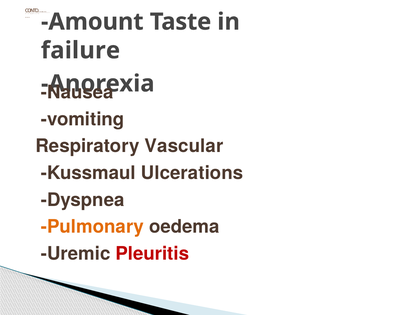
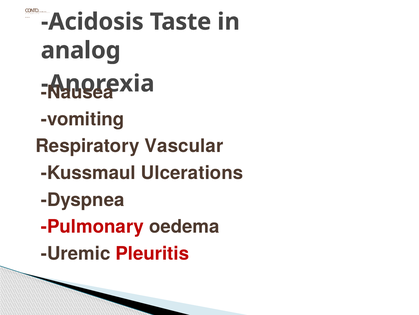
Amount: Amount -> Acidosis (92, 22)
failure: failure -> analog (81, 50)
Pulmonary colour: orange -> red (92, 226)
